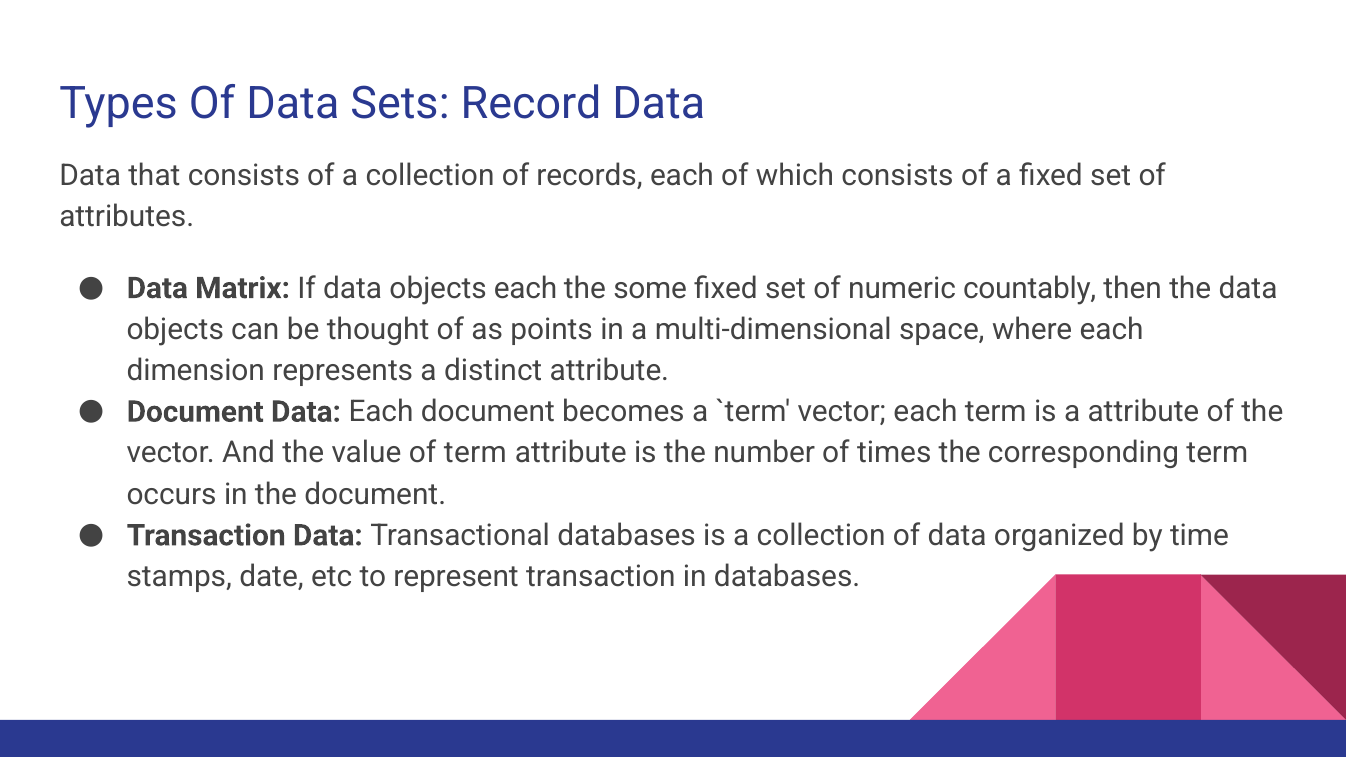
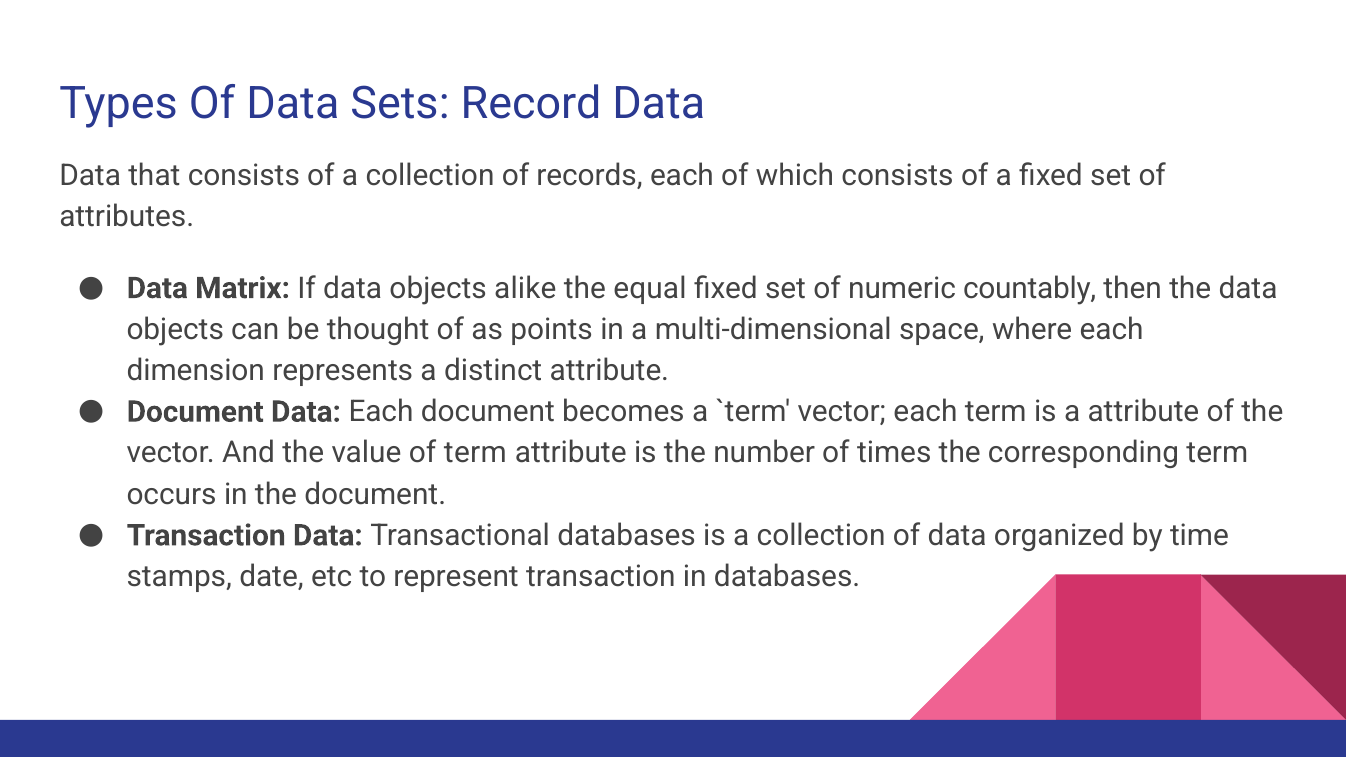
objects each: each -> alike (525, 288)
some: some -> equal (650, 288)
